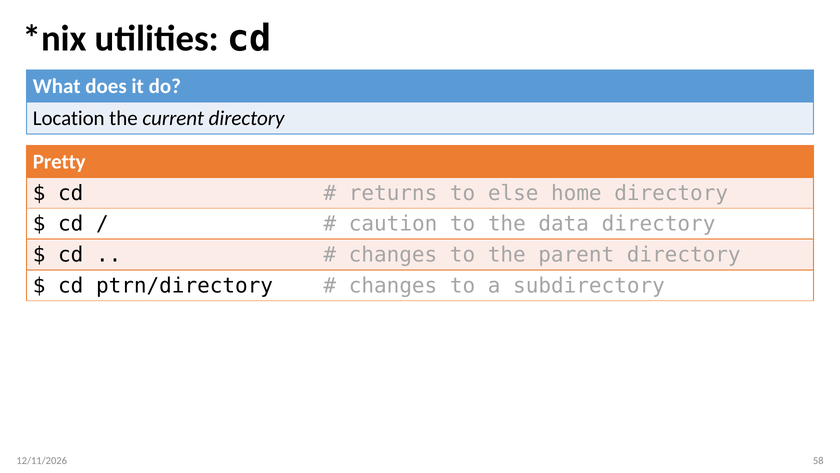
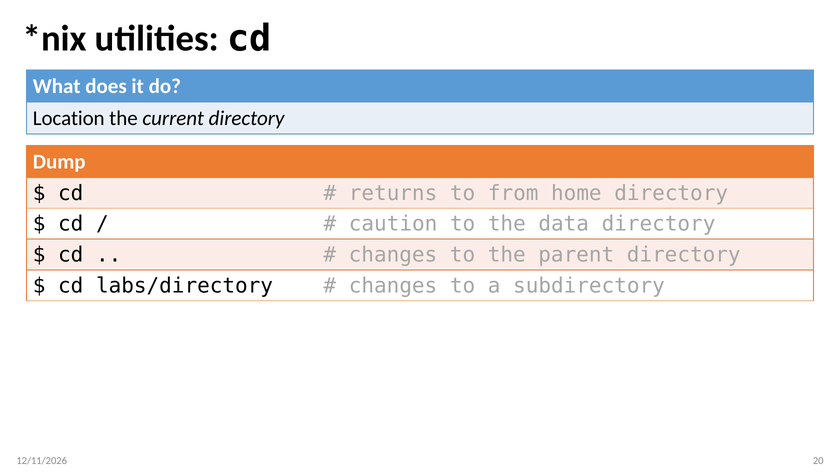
Pretty: Pretty -> Dump (59, 161)
else: else -> from (513, 193)
ptrn/directory: ptrn/directory -> labs/directory (185, 285)
58: 58 -> 20 (818, 460)
